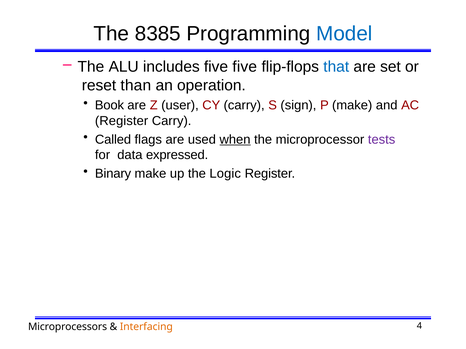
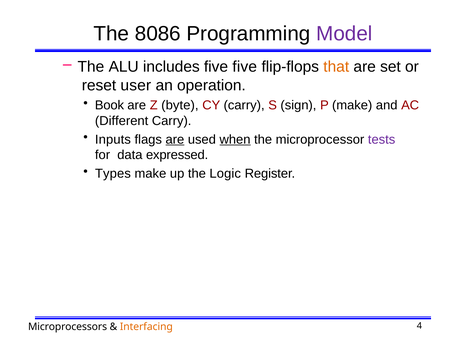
8385: 8385 -> 8086 (158, 34)
Model colour: blue -> purple (344, 34)
that colour: blue -> orange (336, 67)
than: than -> user (136, 85)
user: user -> byte (180, 105)
Register: Register -> Different (122, 121)
Called: Called -> Inputs (113, 140)
are underline: none -> present (175, 140)
Binary: Binary -> Types (113, 174)
